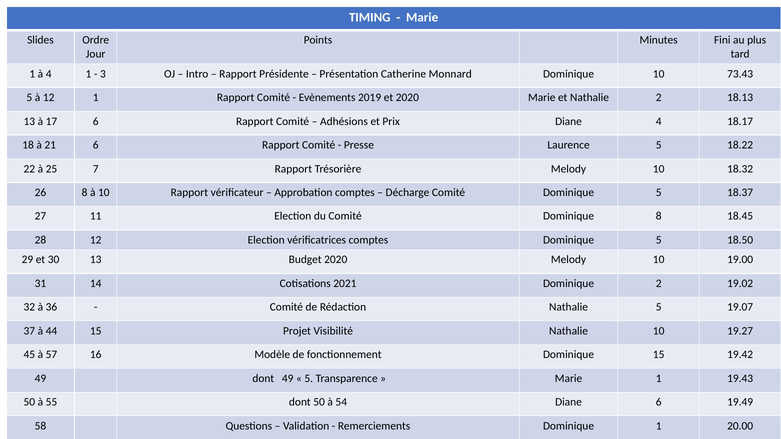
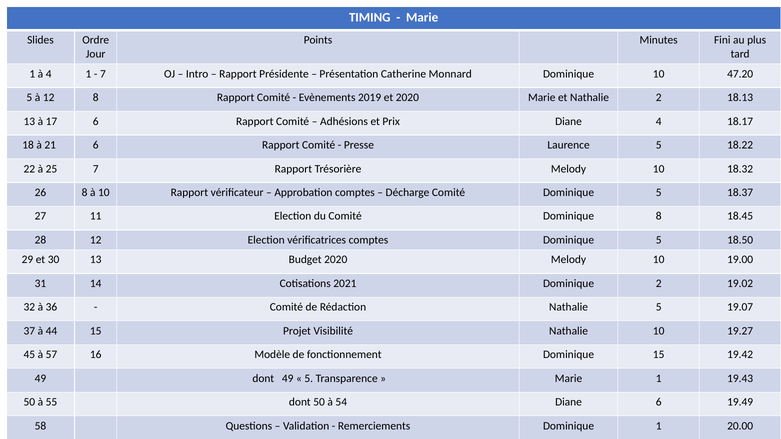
3: 3 -> 7 (103, 74)
73.43: 73.43 -> 47.20 (740, 74)
12 1: 1 -> 8 (96, 98)
